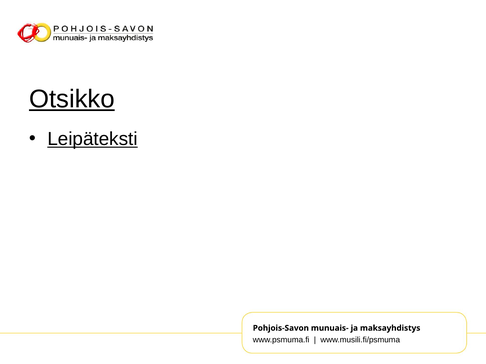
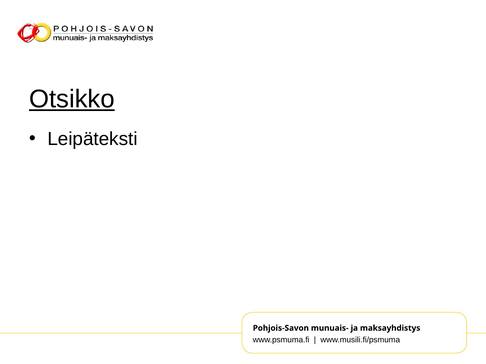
Leipäteksti underline: present -> none (92, 139)
